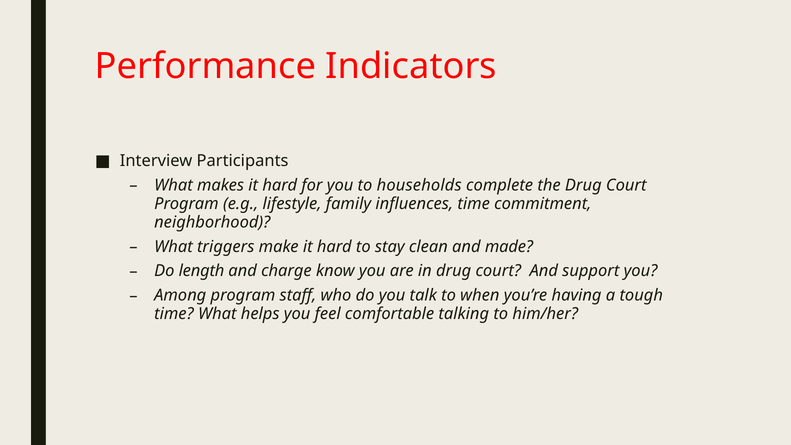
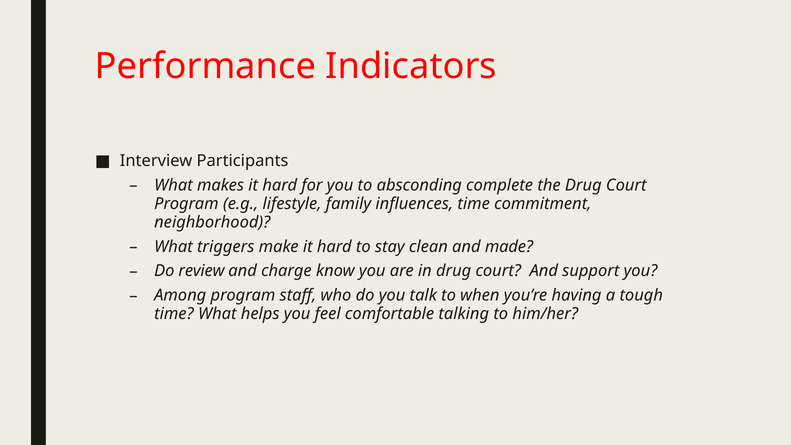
households: households -> absconding (419, 185)
length: length -> review (202, 271)
